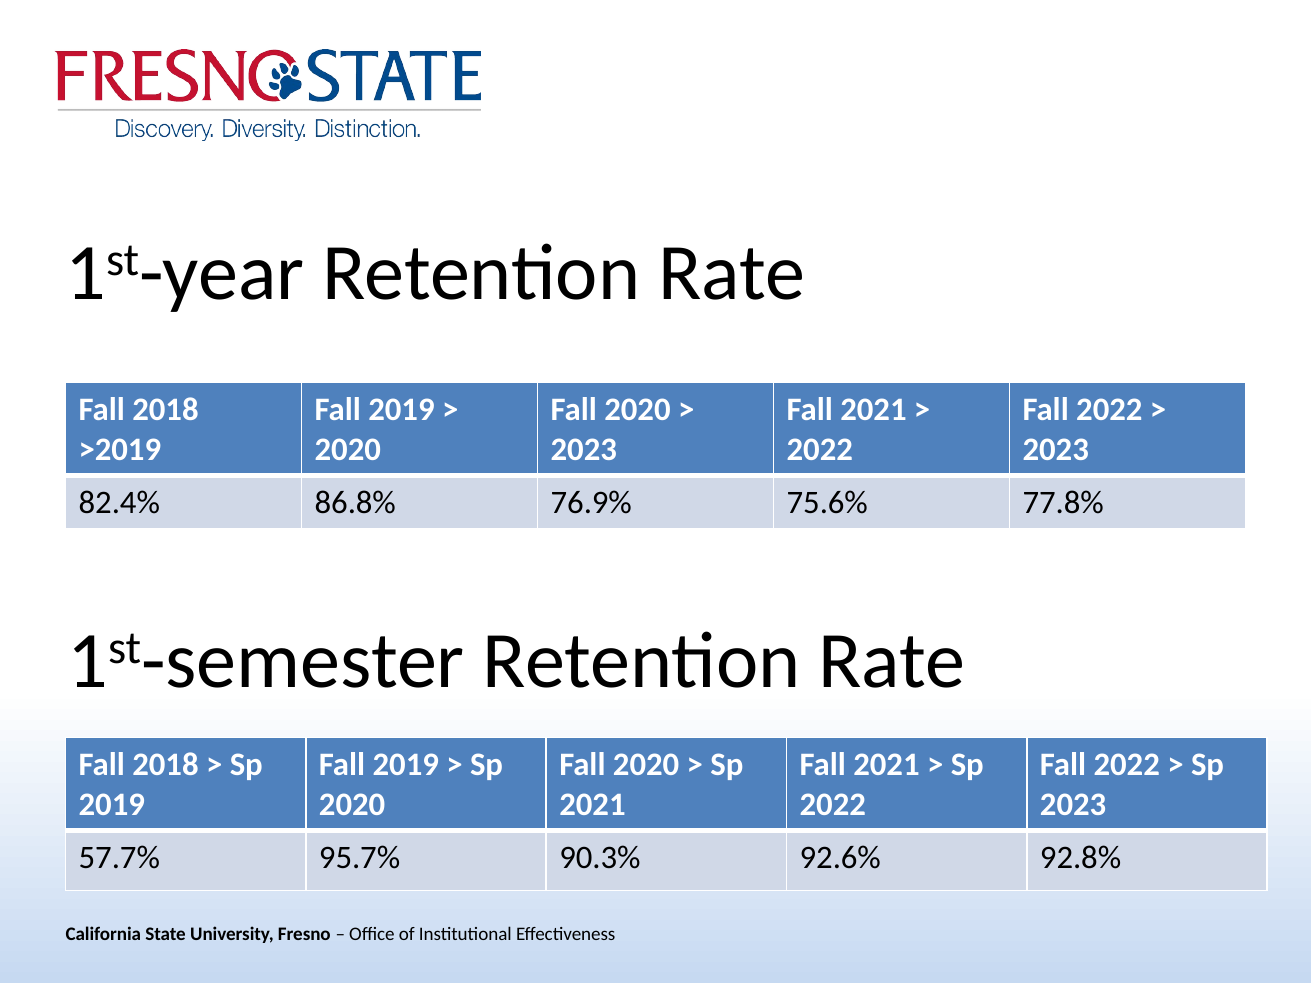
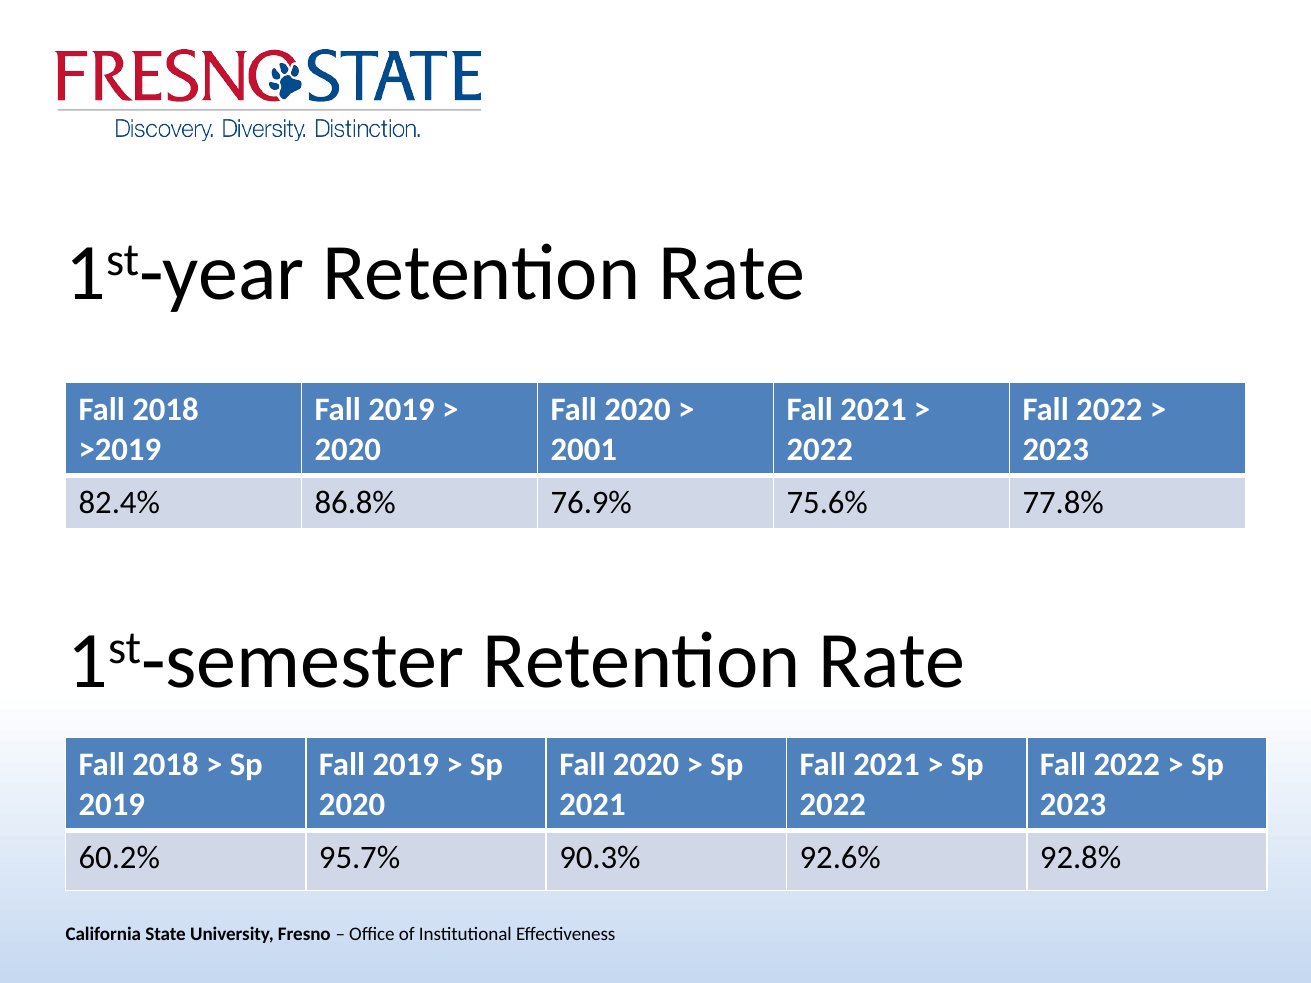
2023: 2023 -> 2001 (584, 449)
57.7%: 57.7% -> 60.2% (119, 858)
